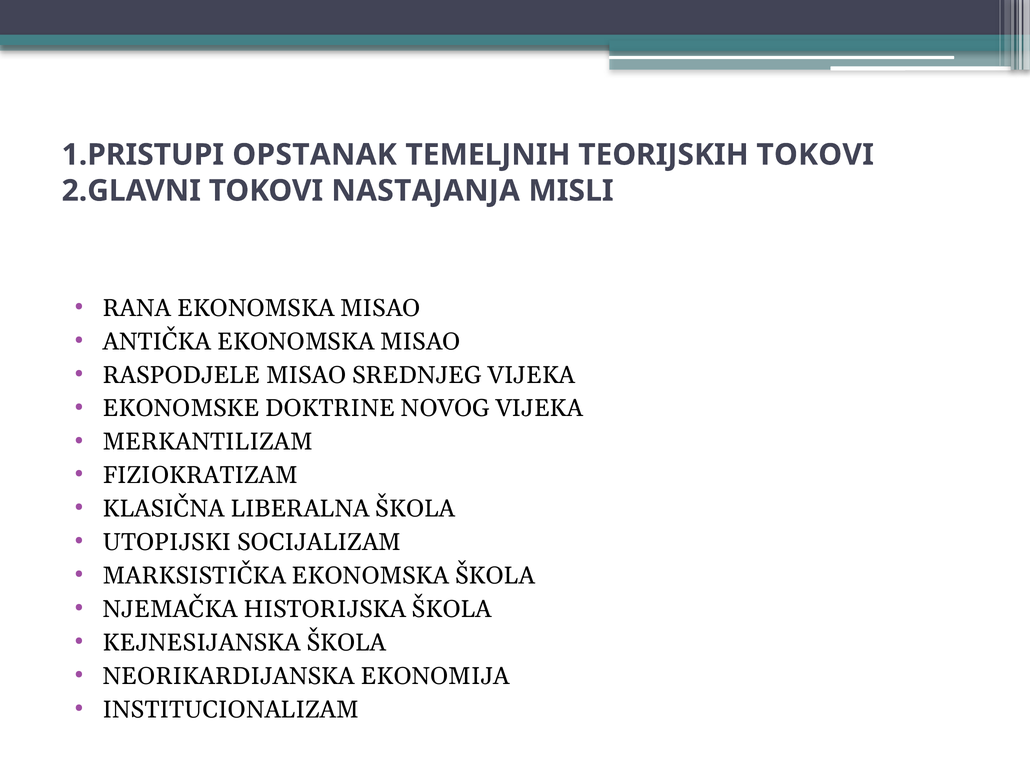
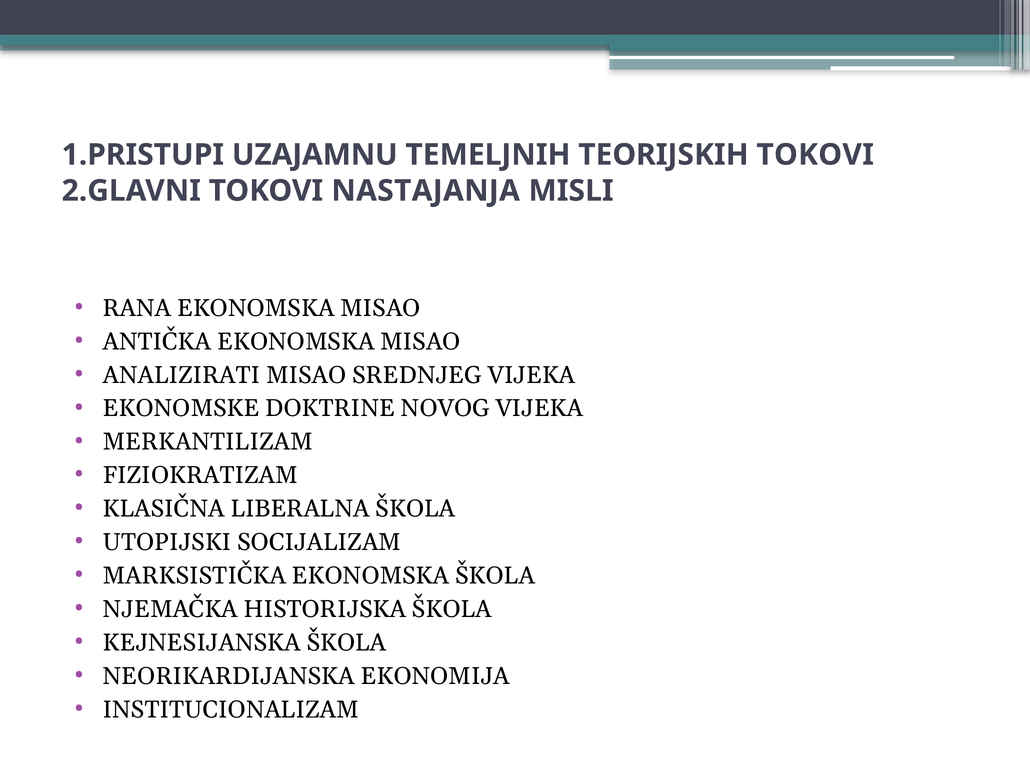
OPSTANAK: OPSTANAK -> UZAJAMNU (315, 155)
RASPODJELE: RASPODJELE -> ANALIZIRATI (181, 375)
